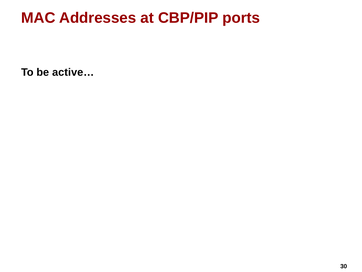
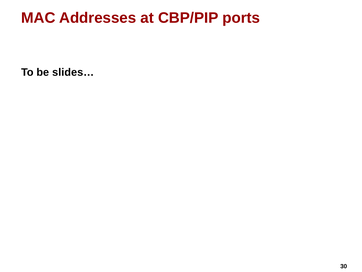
active…: active… -> slides… (73, 72)
